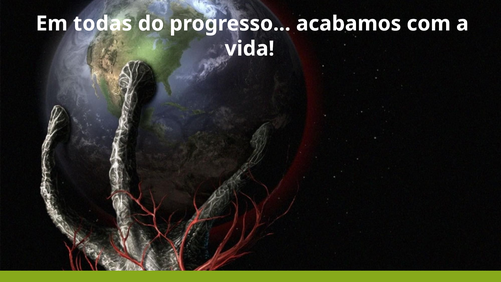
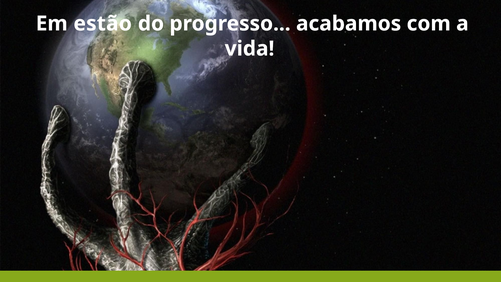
todas: todas -> estão (103, 24)
